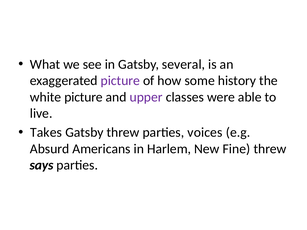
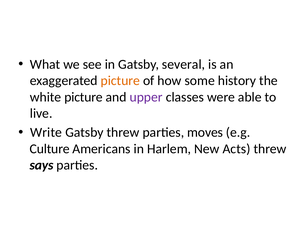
picture colour: purple -> orange (120, 81)
Takes: Takes -> Write (46, 133)
voices: voices -> moves (205, 133)
Absurd: Absurd -> Culture (50, 149)
Fine: Fine -> Acts (236, 149)
